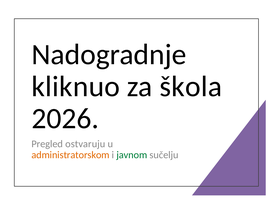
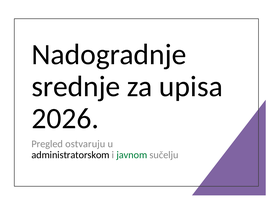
kliknuo: kliknuo -> srednje (76, 86)
škola: škola -> upisa (191, 86)
administratorskom colour: orange -> black (71, 155)
